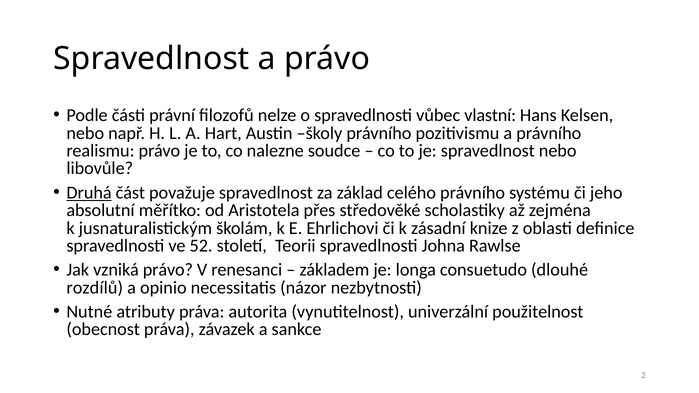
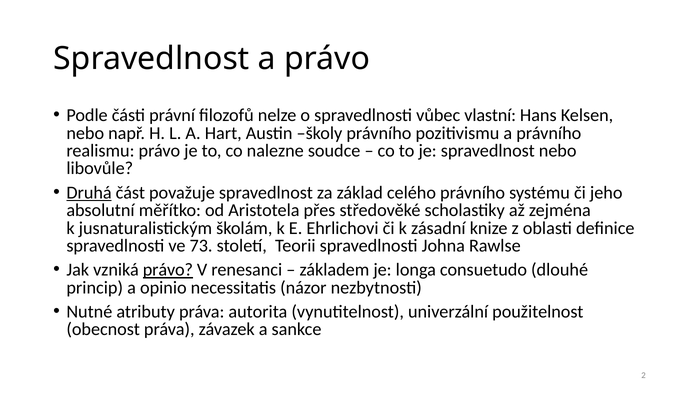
52: 52 -> 73 (201, 246)
právo underline: none -> present (168, 270)
rozdílů: rozdílů -> princip (95, 288)
